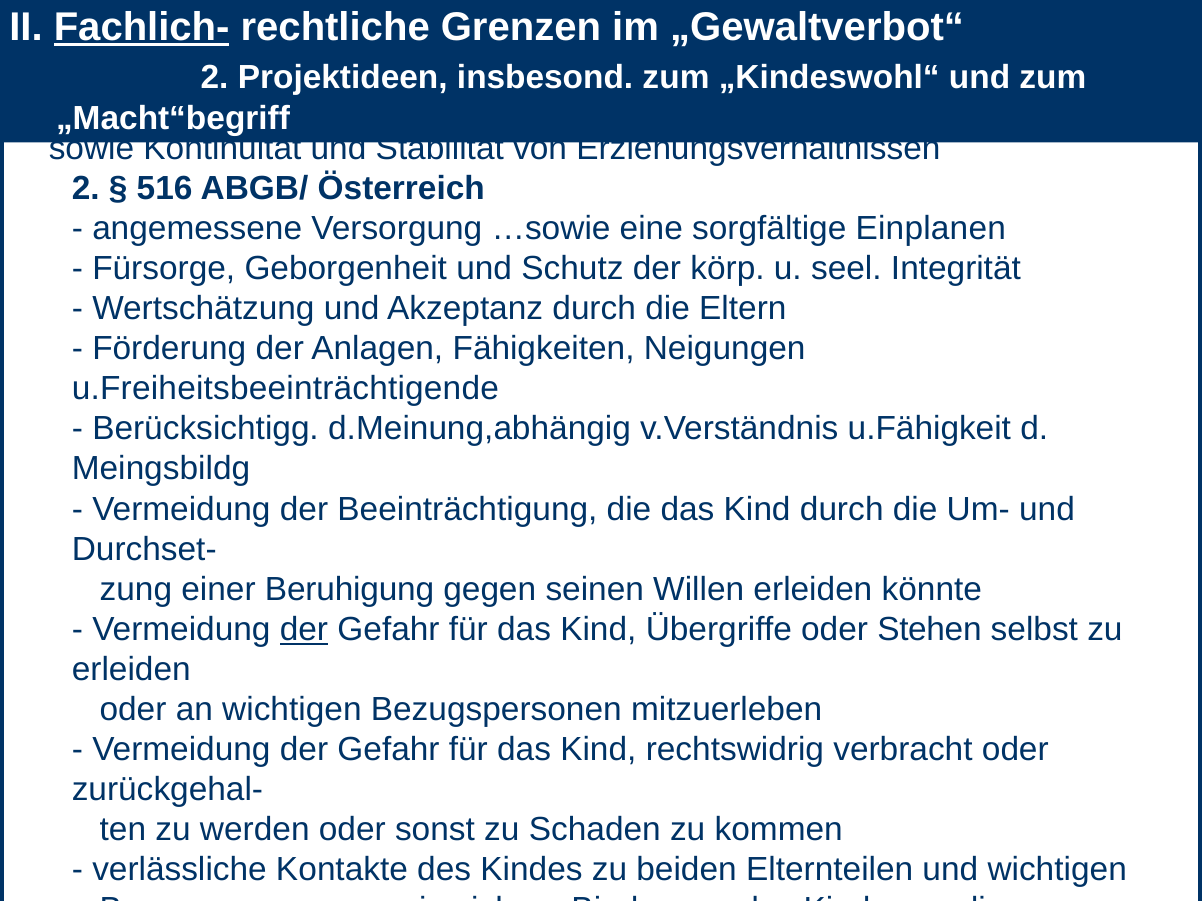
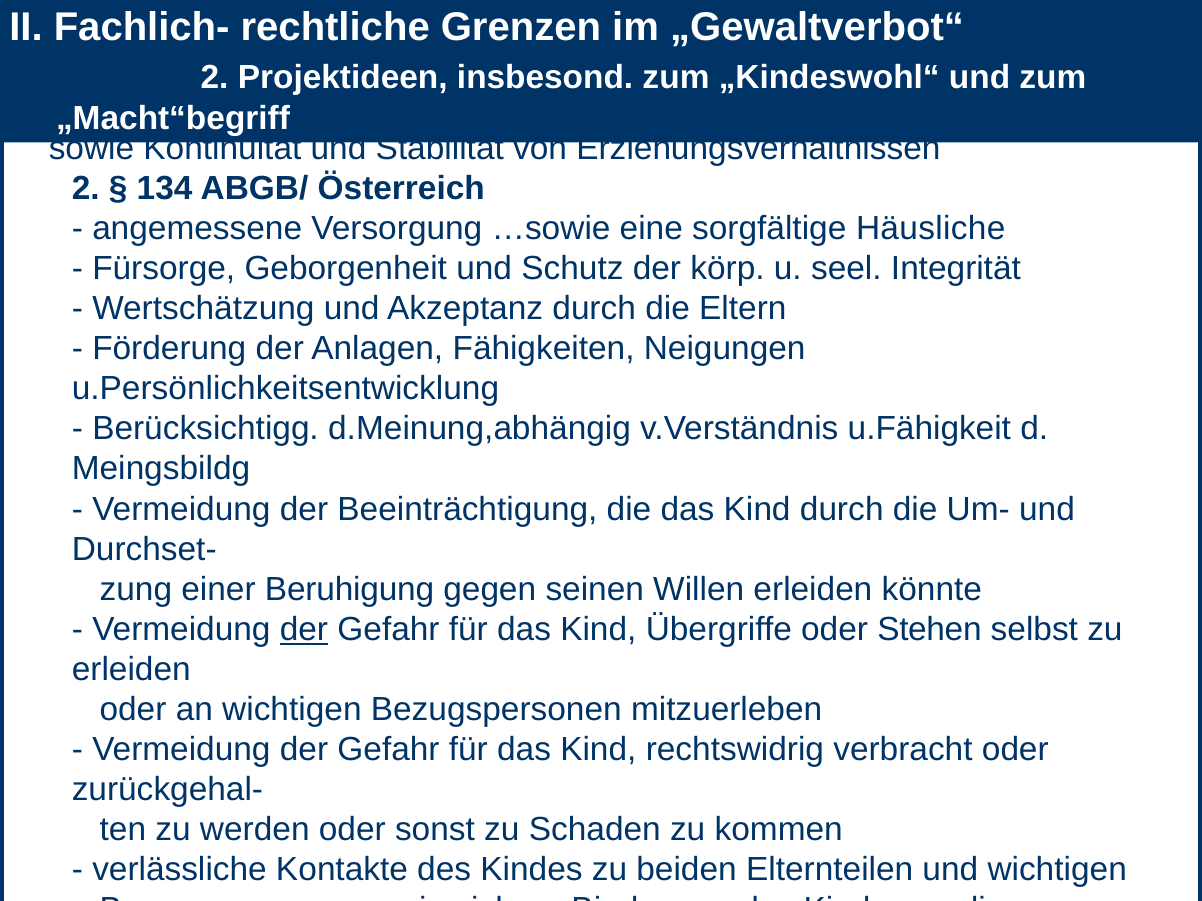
Fachlich- underline: present -> none (142, 27)
516: 516 -> 134 (165, 189)
Einplanen: Einplanen -> Häusliche (931, 229)
u.Freiheitsbeeinträchtigende: u.Freiheitsbeeinträchtigende -> u.Persönlichkeitsentwicklung (285, 389)
